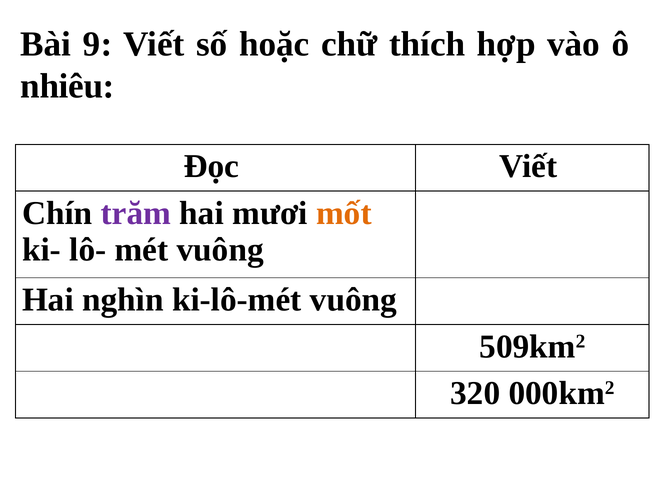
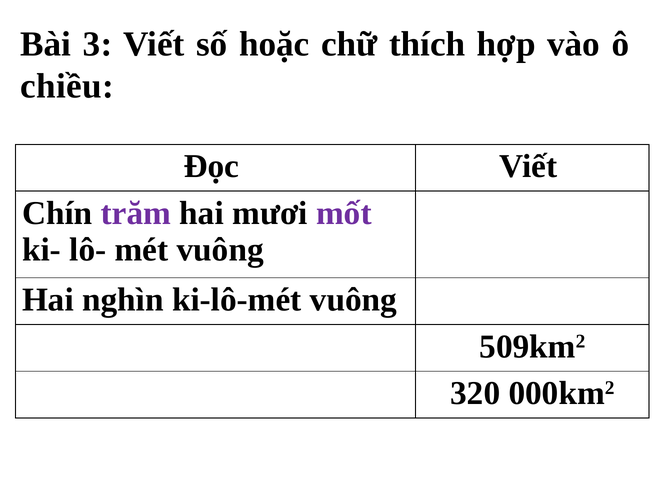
9: 9 -> 3 (98, 44)
nhiêu: nhiêu -> chiều (67, 86)
mốt colour: orange -> purple (344, 213)
